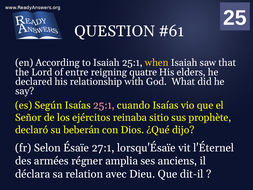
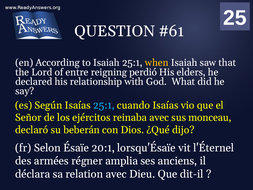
quatre: quatre -> perdió (143, 72)
25:1 colour: pink -> light blue (104, 105)
reinaba sitio: sitio -> avec (159, 117)
prophète: prophète -> monceau (210, 117)
27:1: 27:1 -> 20:1 (103, 148)
